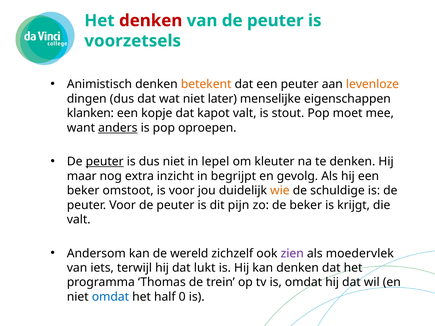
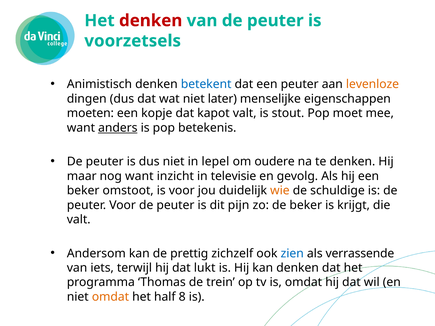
betekent colour: orange -> blue (206, 84)
klanken: klanken -> moeten (90, 113)
oproepen: oproepen -> betekenis (207, 128)
peuter underline: present -> none (105, 162)
kleuter: kleuter -> oudere (275, 162)
nog extra: extra -> want (139, 176)
begrijpt: begrijpt -> televisie (234, 176)
wereld: wereld -> prettig (189, 254)
zien colour: purple -> blue (292, 254)
moedervlek: moedervlek -> verrassende (360, 254)
omdat colour: blue -> orange (110, 297)
0: 0 -> 8 (182, 297)
